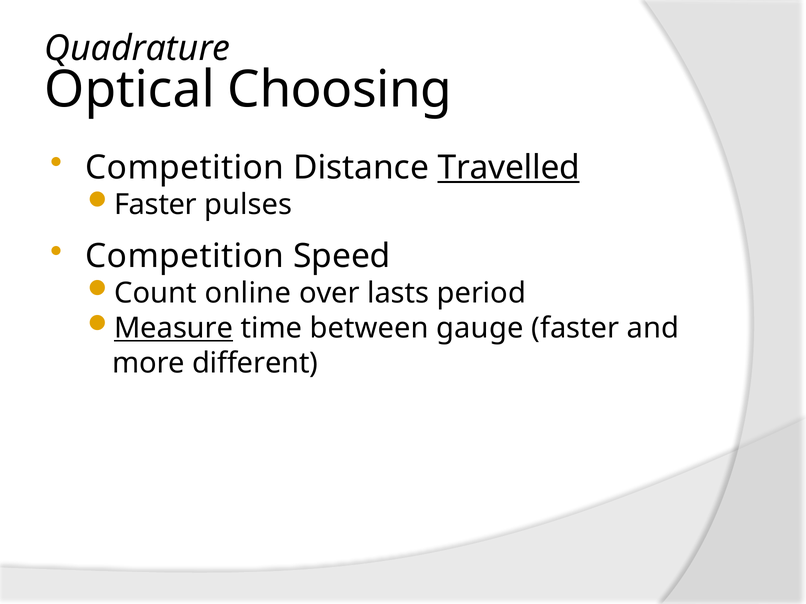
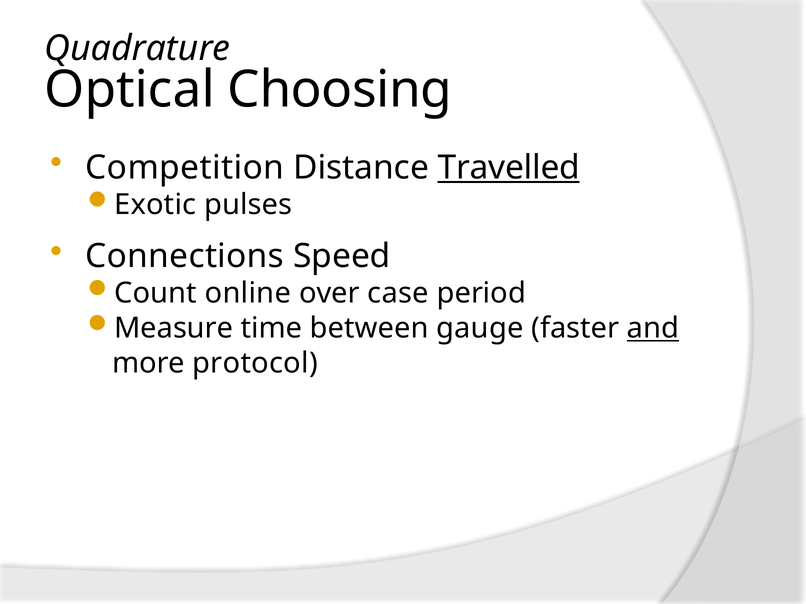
Faster: Faster -> Exotic (155, 205)
Competition: Competition -> Connections (185, 256)
lasts: lasts -> case (398, 294)
Measure underline: present -> none (174, 328)
and underline: none -> present (653, 328)
different: different -> protocol (255, 363)
